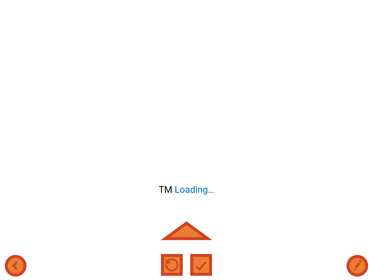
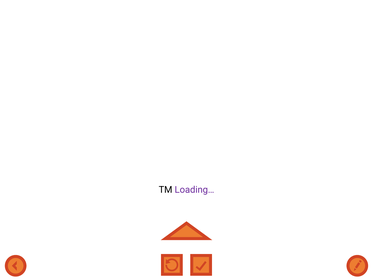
Loading… colour: blue -> purple (194, 190)
